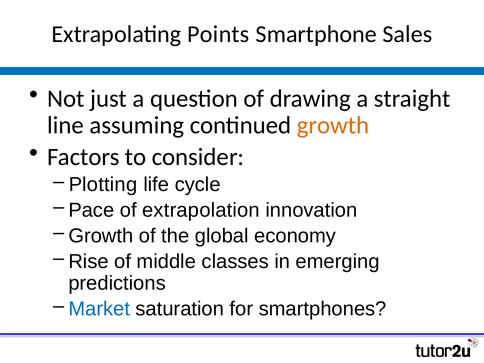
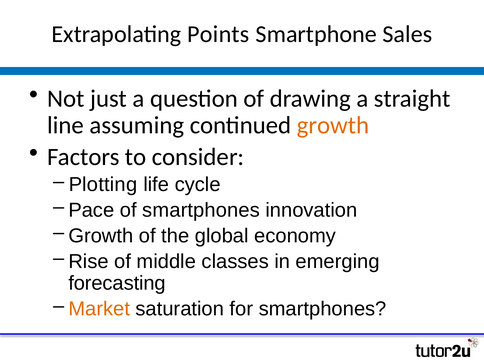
of extrapolation: extrapolation -> smartphones (201, 210)
predictions: predictions -> forecasting (117, 283)
Market colour: blue -> orange (99, 309)
